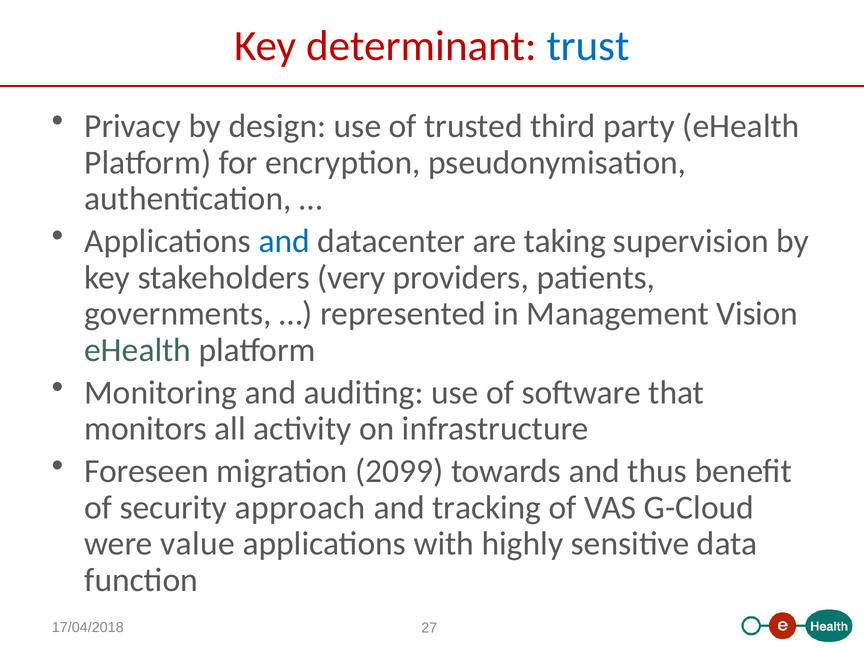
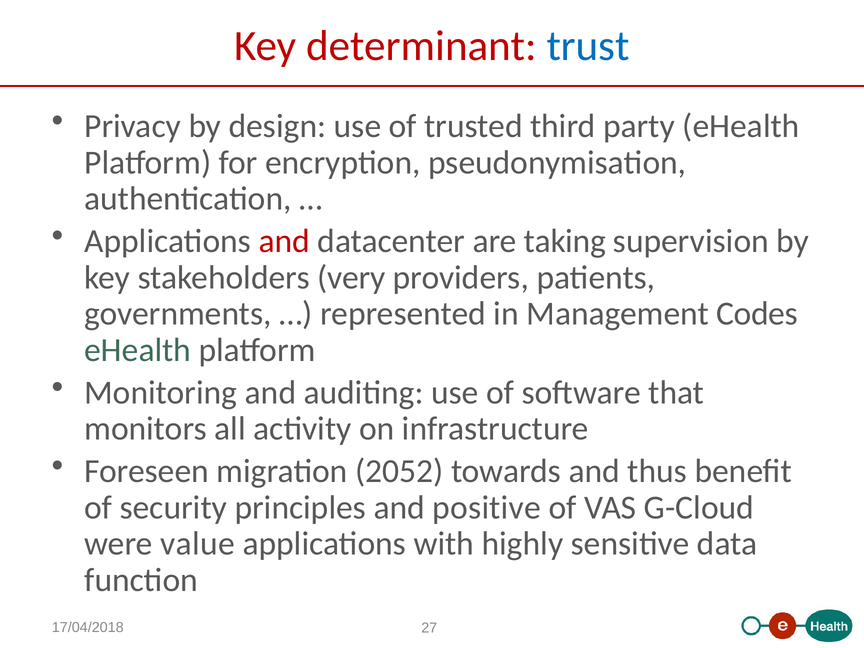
and colour: blue -> red (284, 241)
Vision: Vision -> Codes (757, 314)
2099: 2099 -> 2052 (399, 471)
approach: approach -> principles (300, 507)
tracking: tracking -> positive (487, 507)
